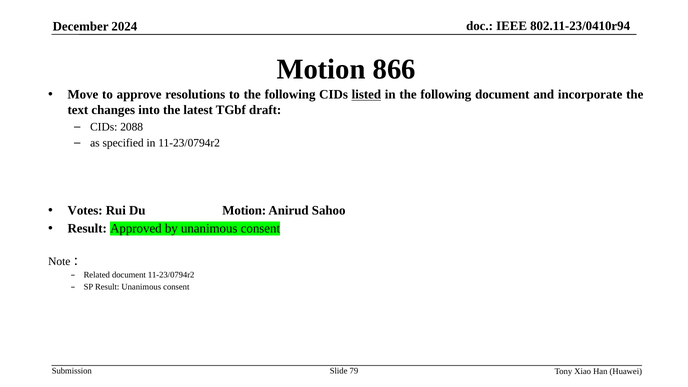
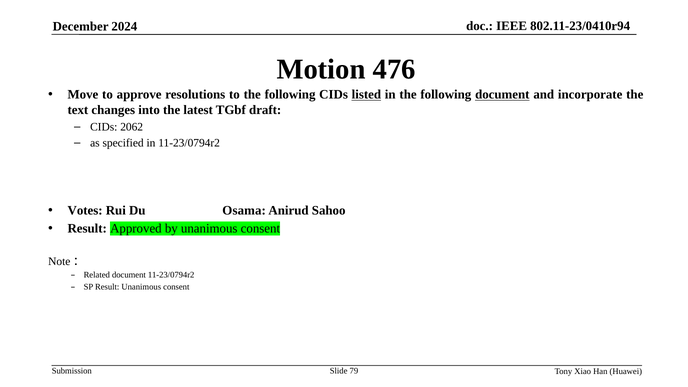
866: 866 -> 476 (394, 69)
document underline: none -> present (502, 95)
2088: 2088 -> 2062 (132, 127)
Du Motion: Motion -> Osama (244, 210)
